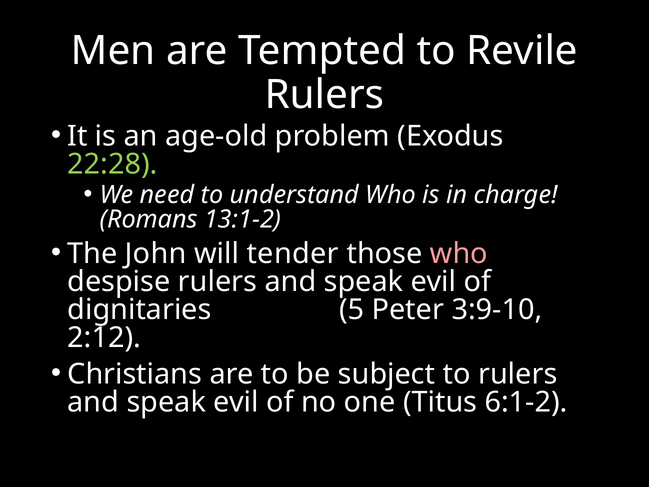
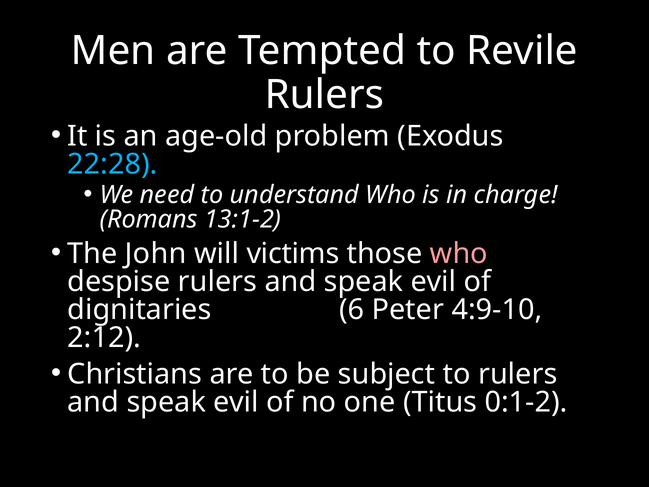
22:28 colour: light green -> light blue (112, 164)
tender: tender -> victims (293, 254)
5: 5 -> 6 (352, 310)
3:9-10: 3:9-10 -> 4:9-10 (497, 310)
6:1-2: 6:1-2 -> 0:1-2 (526, 402)
